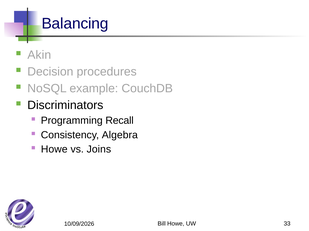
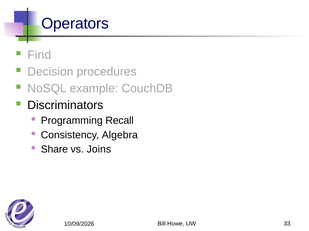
Balancing: Balancing -> Operators (75, 24)
Akin: Akin -> Find (39, 55)
Howe: Howe -> Share (54, 150)
